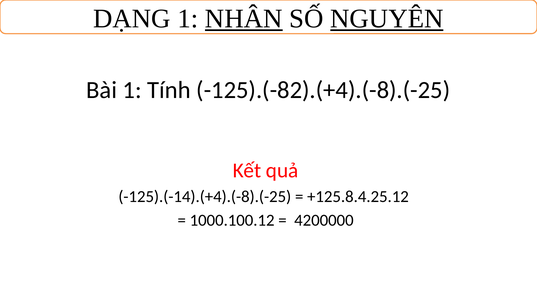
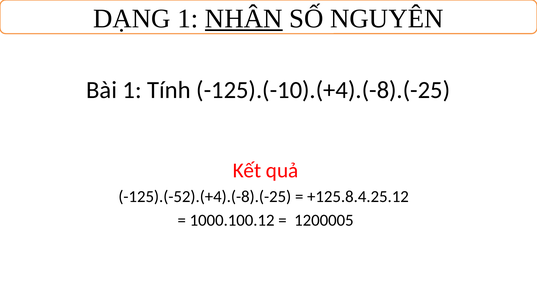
NGUYÊN underline: present -> none (387, 19)
-125).(-82).(+4).(-8).(-25: -125).(-82).(+4).(-8).(-25 -> -125).(-10).(+4).(-8).(-25 (323, 90)
-125).(-14).(+4).(-8).(-25: -125).(-14).(+4).(-8).(-25 -> -125).(-52).(+4).(-8).(-25 (205, 197)
4200000: 4200000 -> 1200005 (324, 220)
